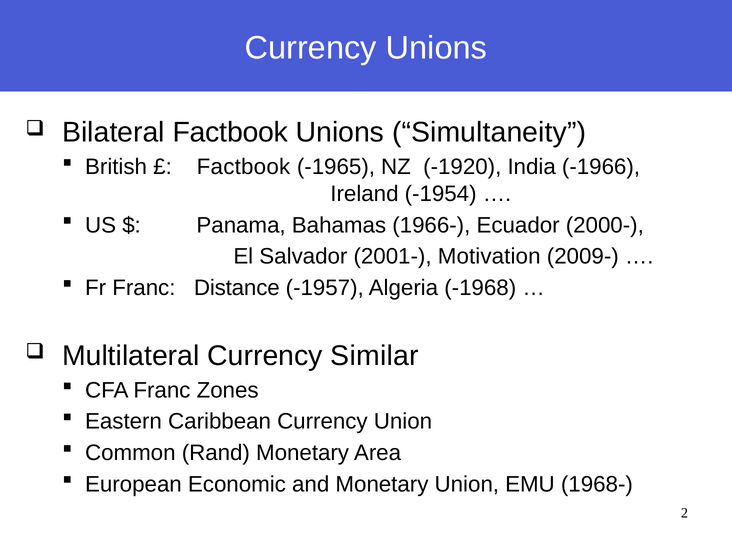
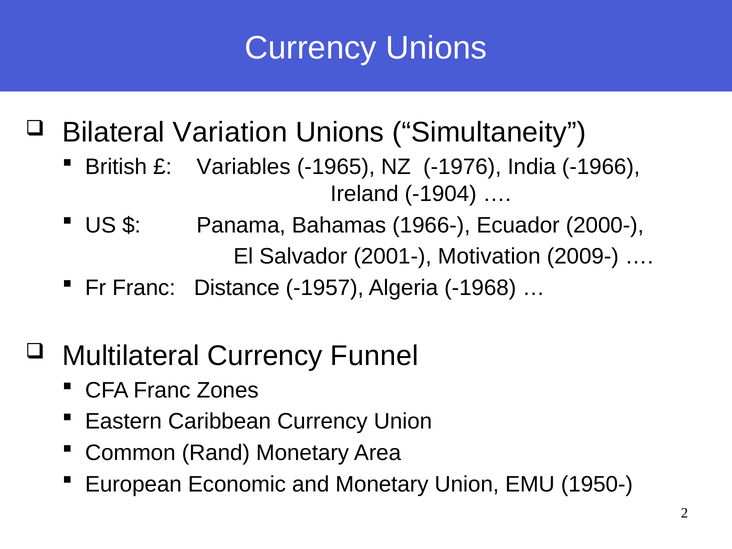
Bilateral Factbook: Factbook -> Variation (230, 133)
Factbook: Factbook -> Variables (244, 167)
-1920: -1920 -> -1976 (462, 167)
-1954: -1954 -> -1904 (441, 194)
Similar: Similar -> Funnel (375, 356)
1968-: 1968- -> 1950- (597, 484)
